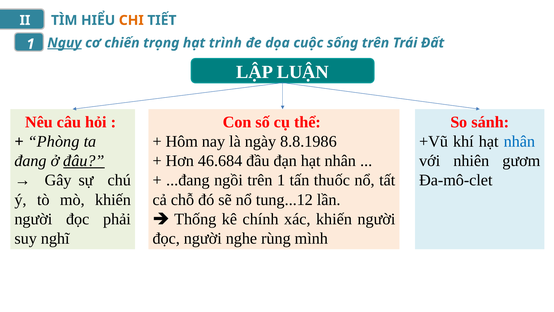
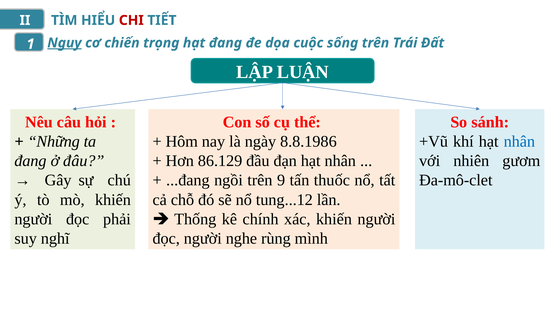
CHI colour: orange -> red (131, 20)
hạt trình: trình -> đang (225, 43)
Phòng: Phòng -> Những (54, 141)
đâu underline: present -> none (84, 161)
46.684: 46.684 -> 86.129 (220, 161)
trên 1: 1 -> 9 (281, 180)
